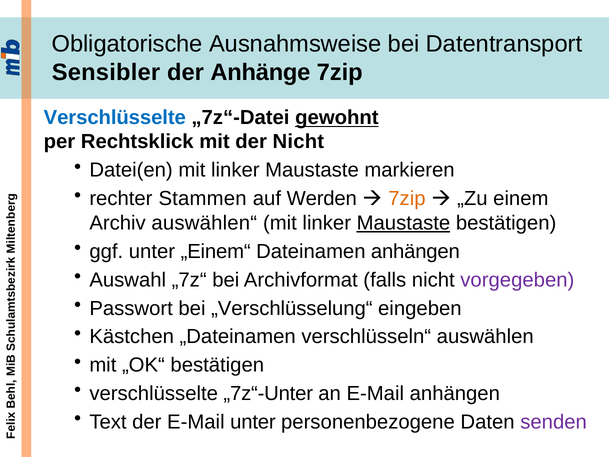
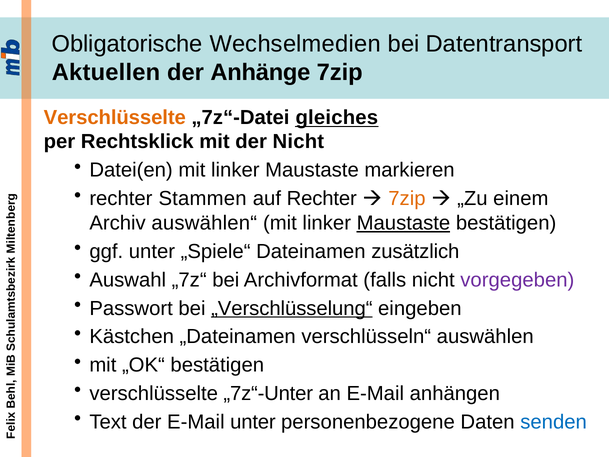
Ausnahmsweise: Ausnahmsweise -> Wechselmedien (295, 44)
Sensibler: Sensibler -> Aktuellen (106, 72)
Verschlüsselte colour: blue -> orange (115, 117)
gewohnt: gewohnt -> gleiches (337, 117)
auf Werden: Werden -> Rechter (322, 199)
„Einem“: „Einem“ -> „Spiele“ (216, 251)
Dateinamen anhängen: anhängen -> zusätzlich (415, 251)
„Verschlüsselung“ underline: none -> present (292, 308)
senden colour: purple -> blue (554, 422)
